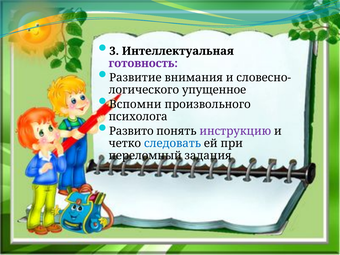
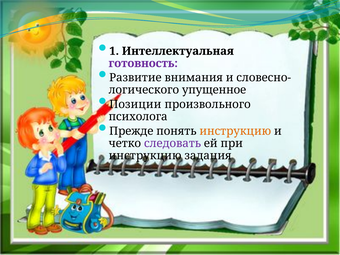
3: 3 -> 1 (114, 51)
Вспомни: Вспомни -> Позиции (135, 104)
Развито: Развито -> Прежде (131, 131)
инструкцию colour: purple -> orange (235, 131)
следовать colour: blue -> purple (172, 143)
переломный: переломный -> инструкцию (145, 156)
